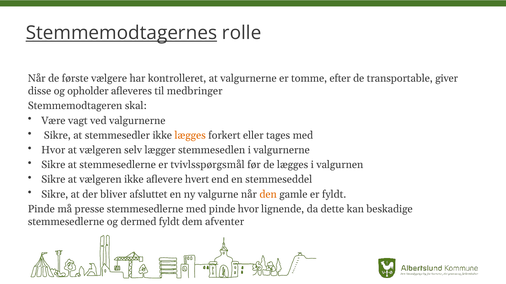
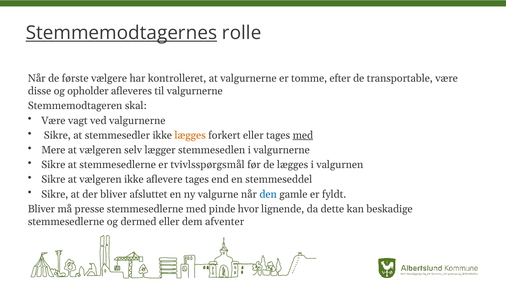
transportable giver: giver -> være (447, 79)
til medbringer: medbringer -> valgurnerne (195, 91)
med underline: none -> present (303, 136)
Hvor: Hvor -> Mere (53, 150)
aflevere hvert: hvert -> tages (197, 180)
den colour: orange -> blue (268, 195)
Pinde: Pinde -> Bliver (41, 209)
dermed fyldt: fyldt -> eller (169, 222)
